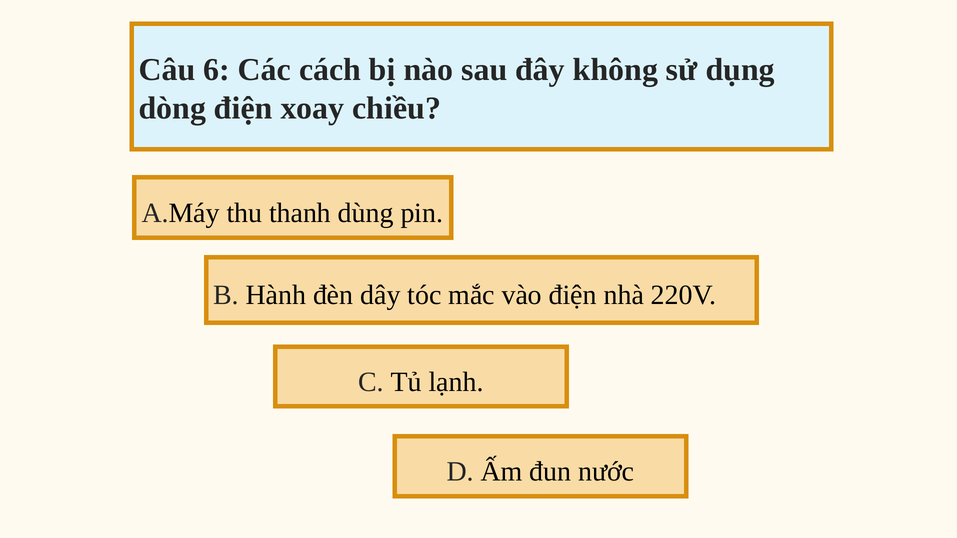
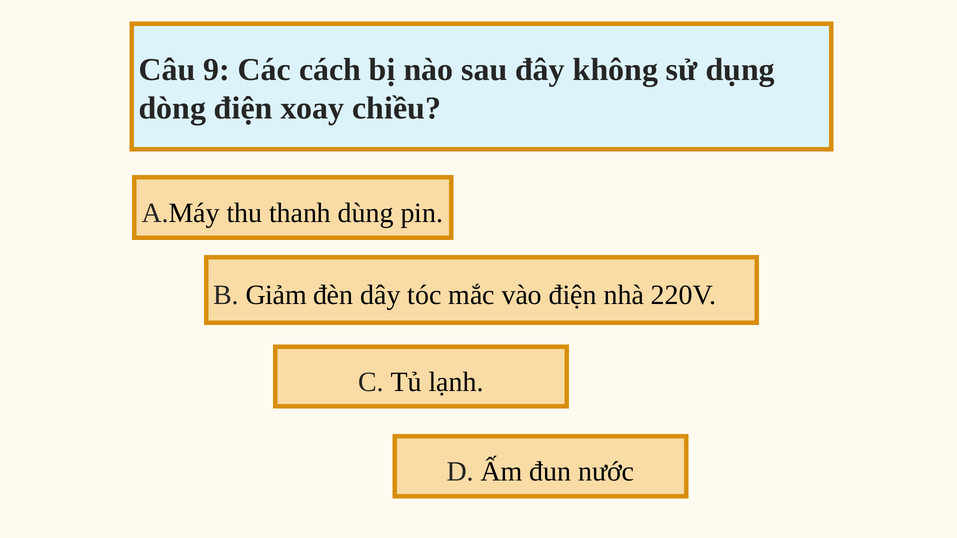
6: 6 -> 9 (217, 70)
Hành: Hành -> Giảm (276, 295)
